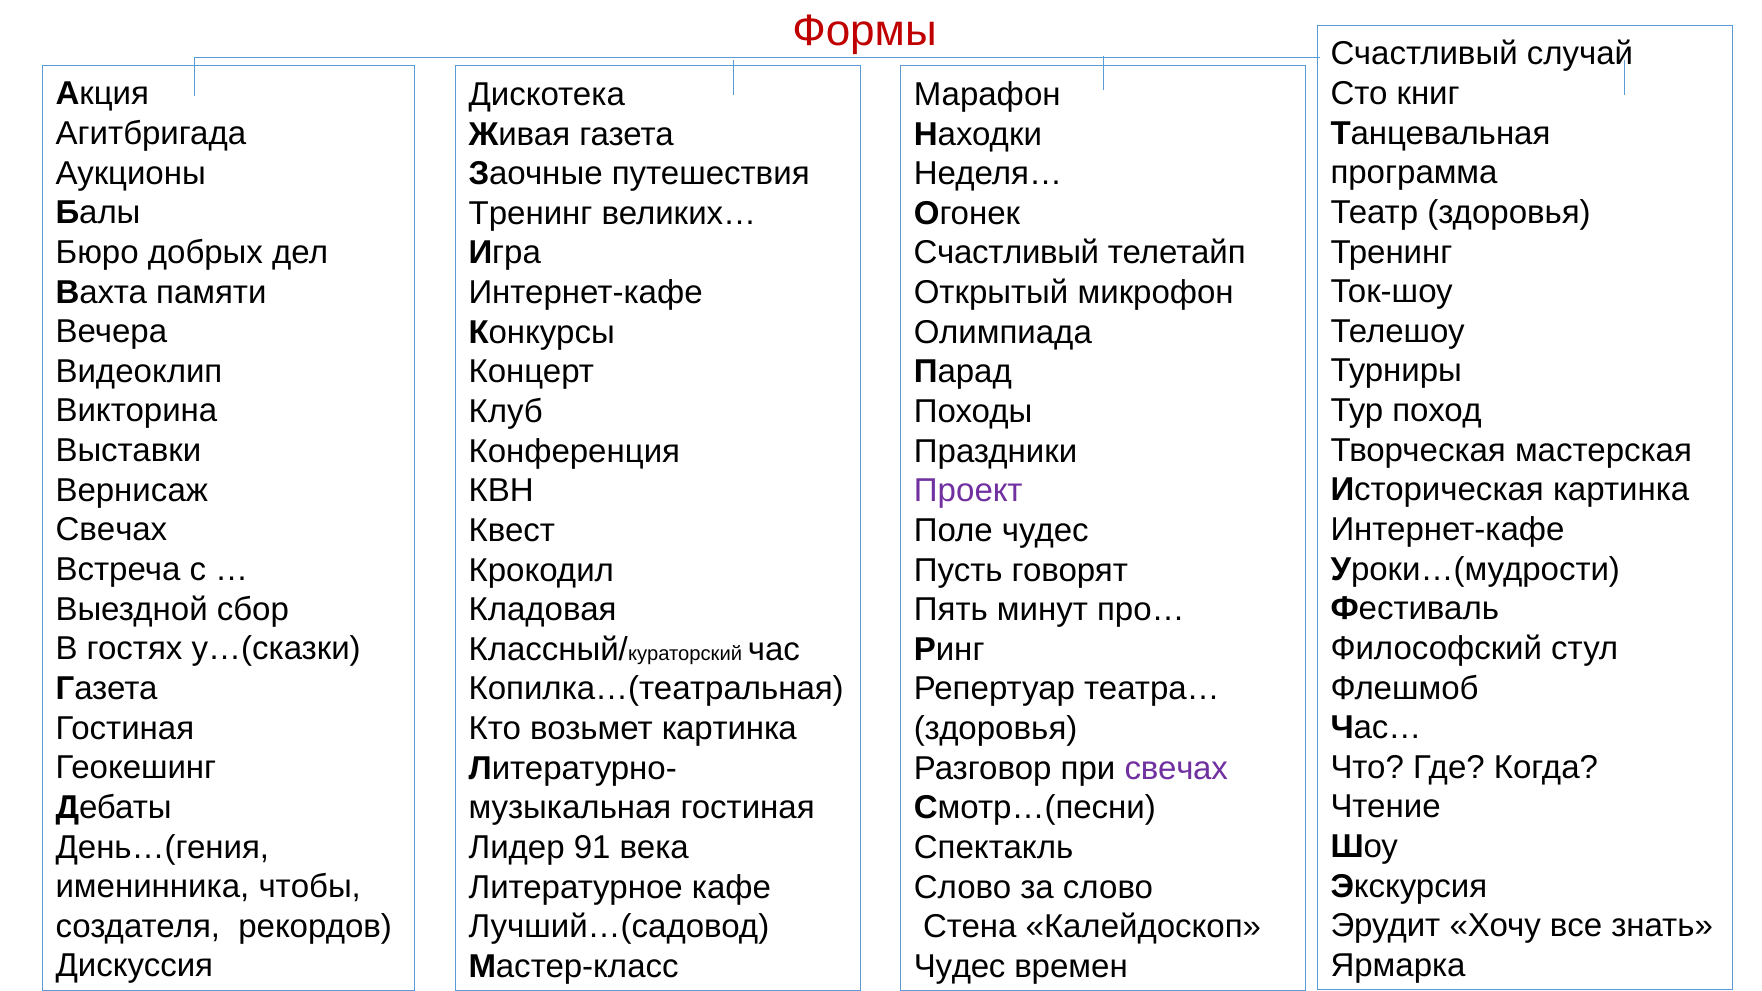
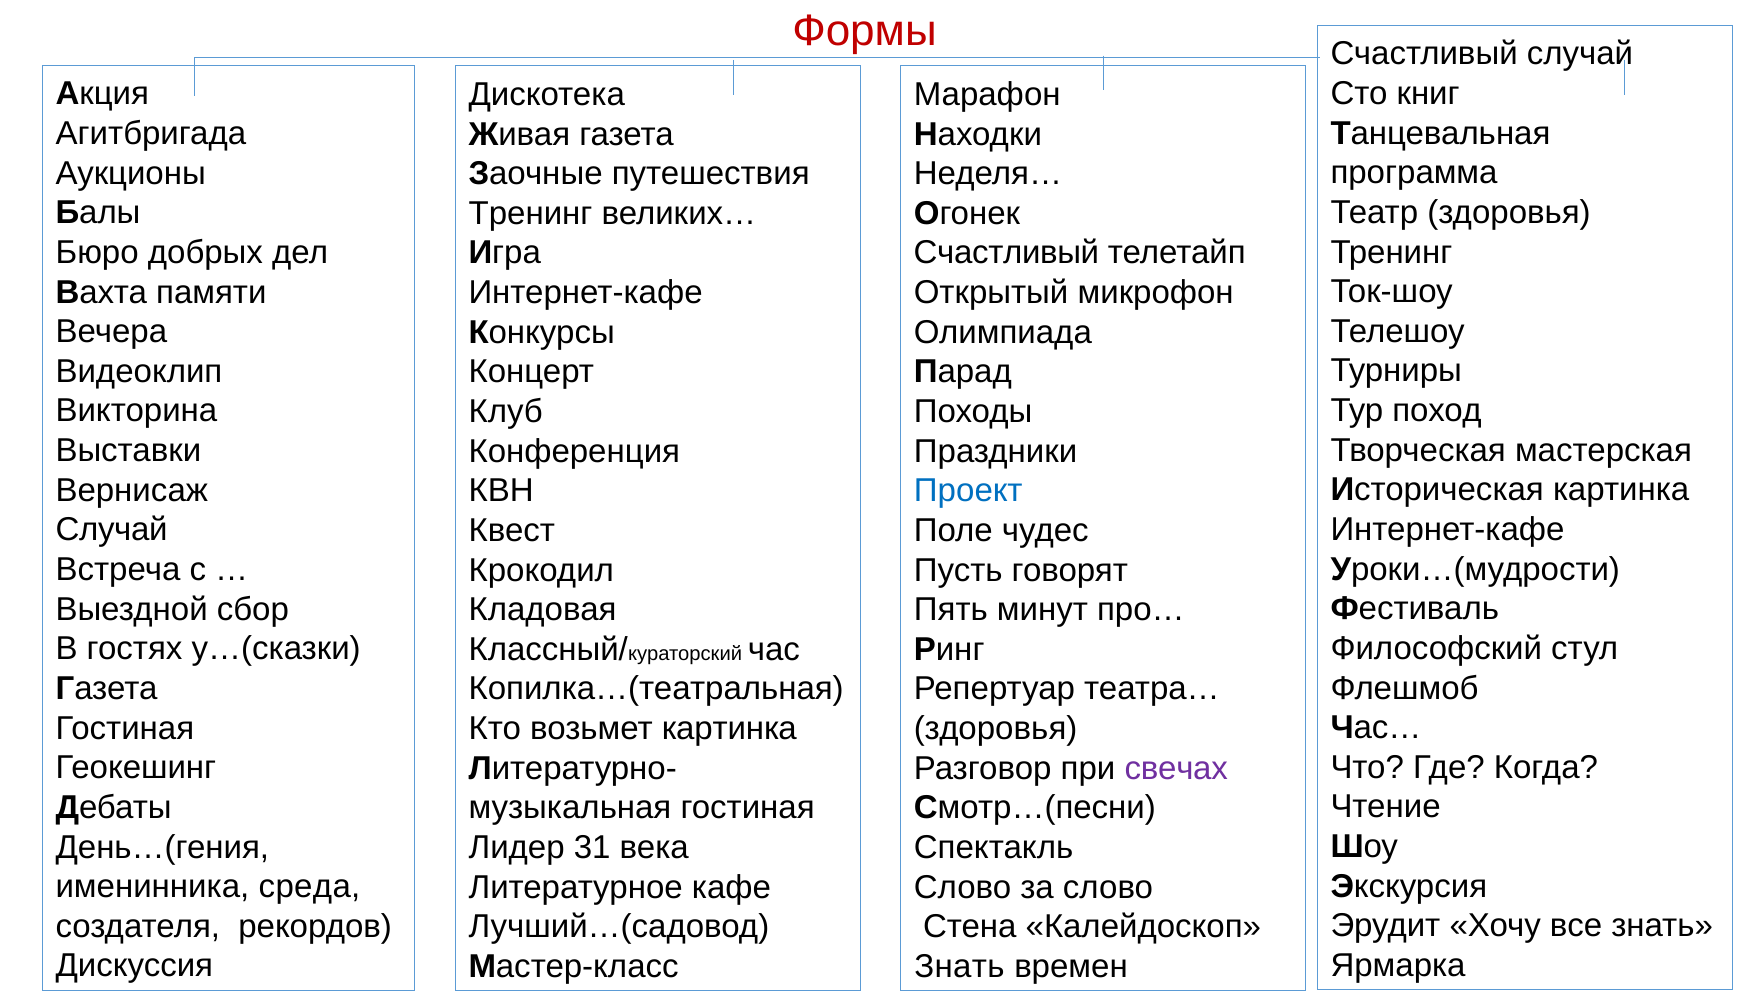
Проект colour: purple -> blue (968, 491)
Свечах: Свечах -> Случай (112, 530)
91: 91 -> 31 (592, 848)
чтобы: чтобы -> среда (310, 887)
Чудес: Чудес -> Знать (959, 967)
